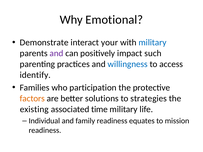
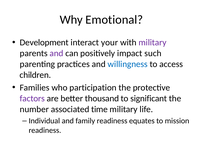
Demonstrate: Demonstrate -> Development (44, 43)
military colour: blue -> purple (153, 43)
identify: identify -> children (35, 75)
factors colour: orange -> purple (32, 99)
solutions: solutions -> thousand (102, 99)
strategies: strategies -> significant (149, 99)
existing: existing -> number (34, 109)
